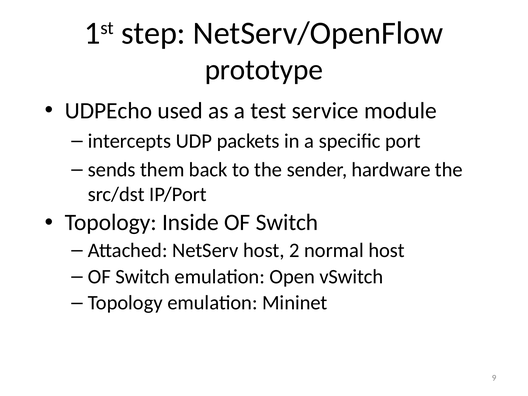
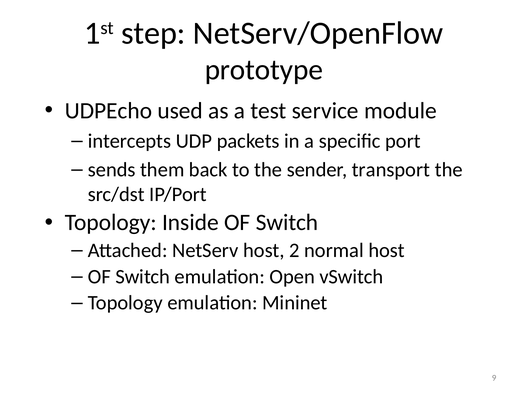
hardware: hardware -> transport (391, 170)
